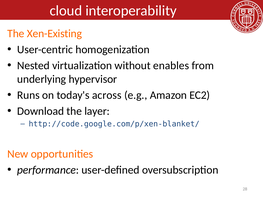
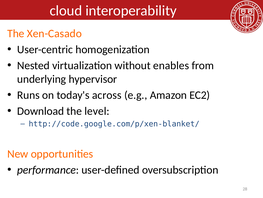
Xen-Existing: Xen-Existing -> Xen-Casado (54, 33)
layer: layer -> level (97, 111)
